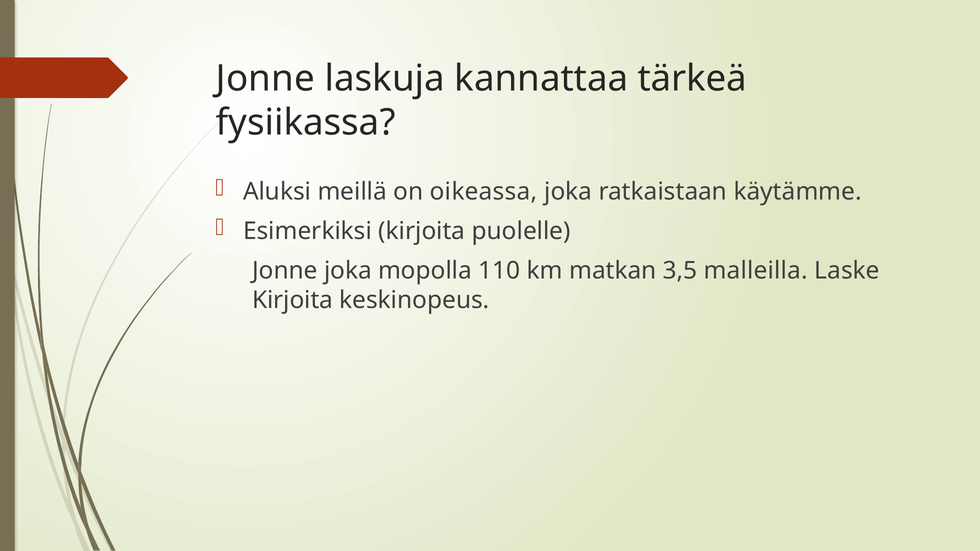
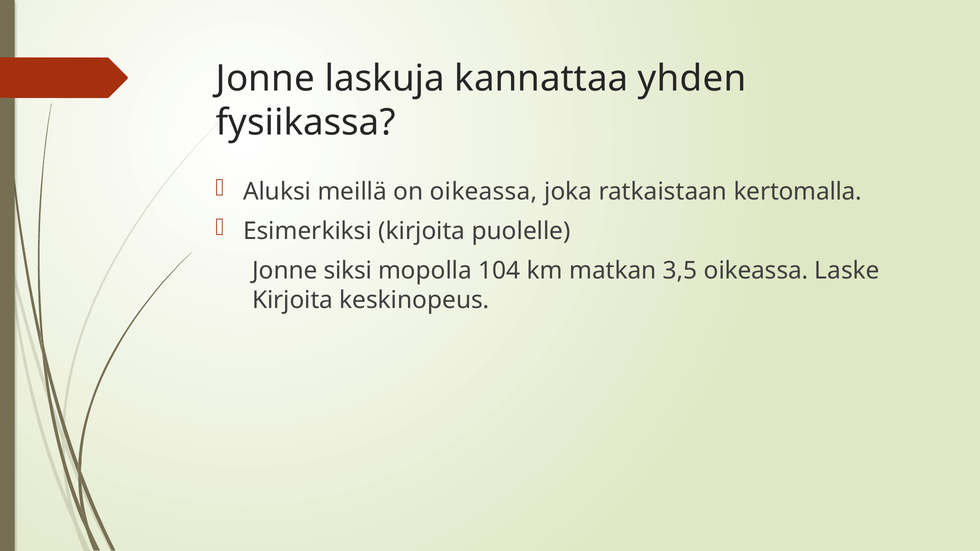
tärkeä: tärkeä -> yhden (692, 78)
käytämme: käytämme -> kertomalla (798, 192)
Jonne joka: joka -> siksi (348, 271)
110: 110 -> 104 (499, 271)
3,5 malleilla: malleilla -> oikeassa (756, 271)
